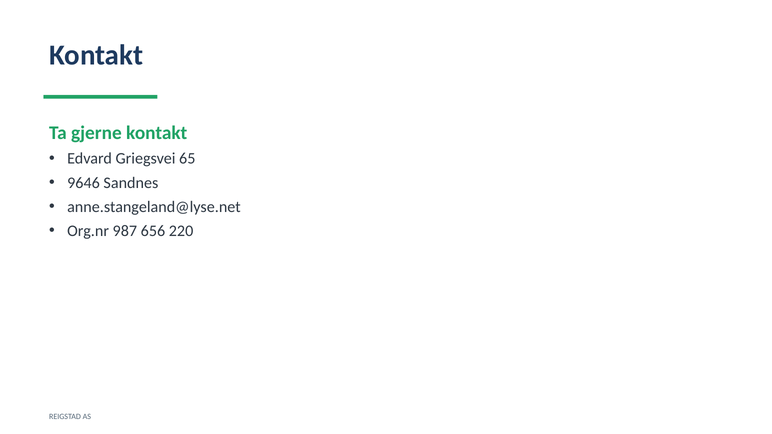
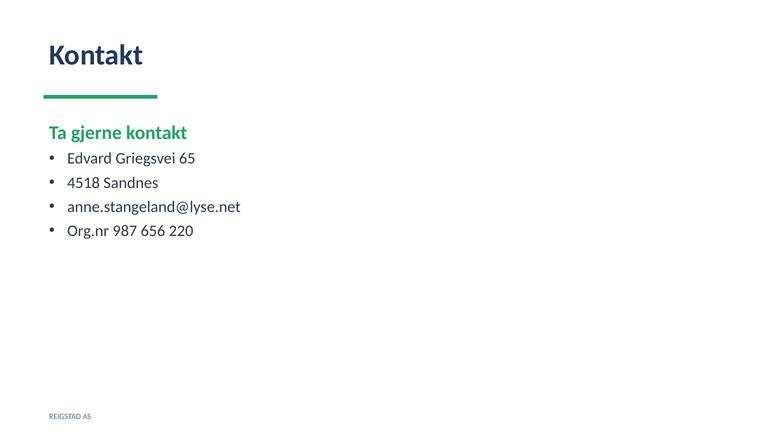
9646: 9646 -> 4518 (84, 183)
